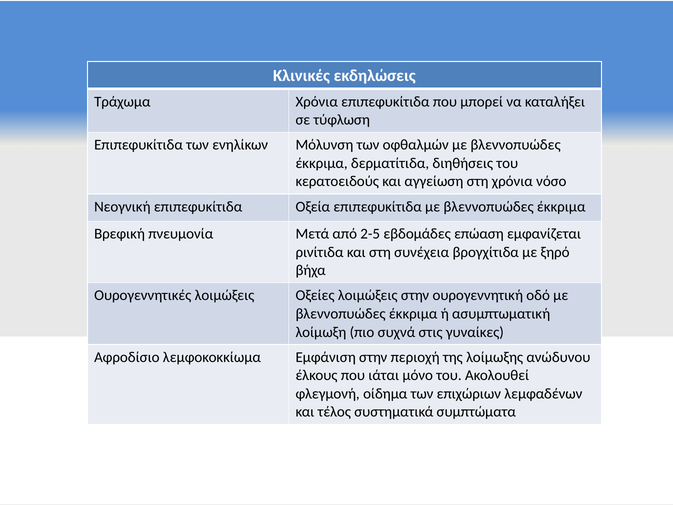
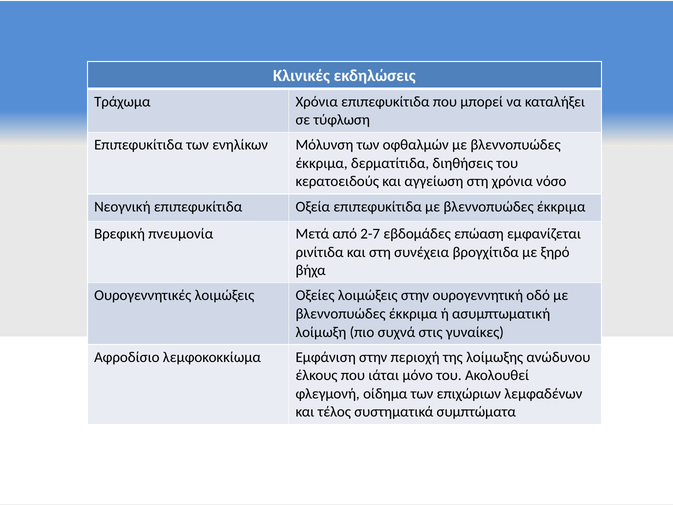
2-5: 2-5 -> 2-7 (370, 234)
